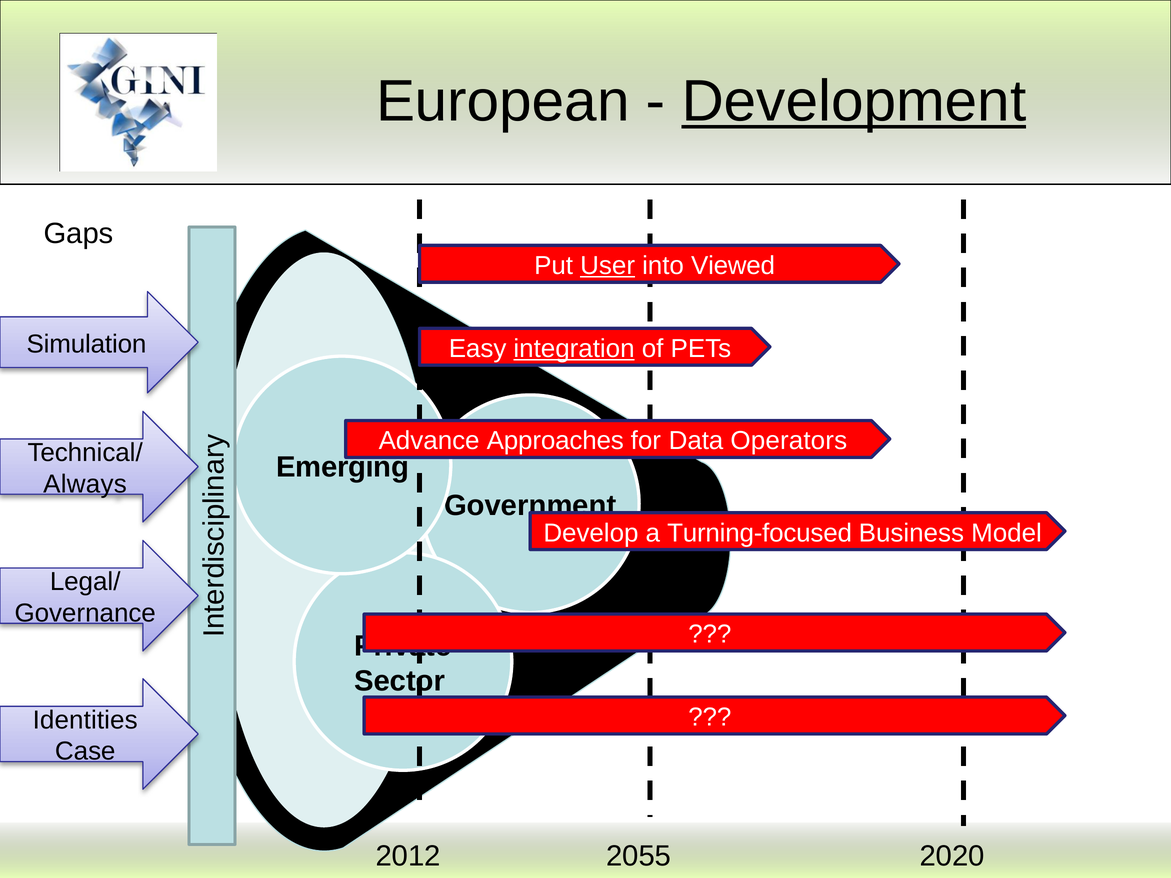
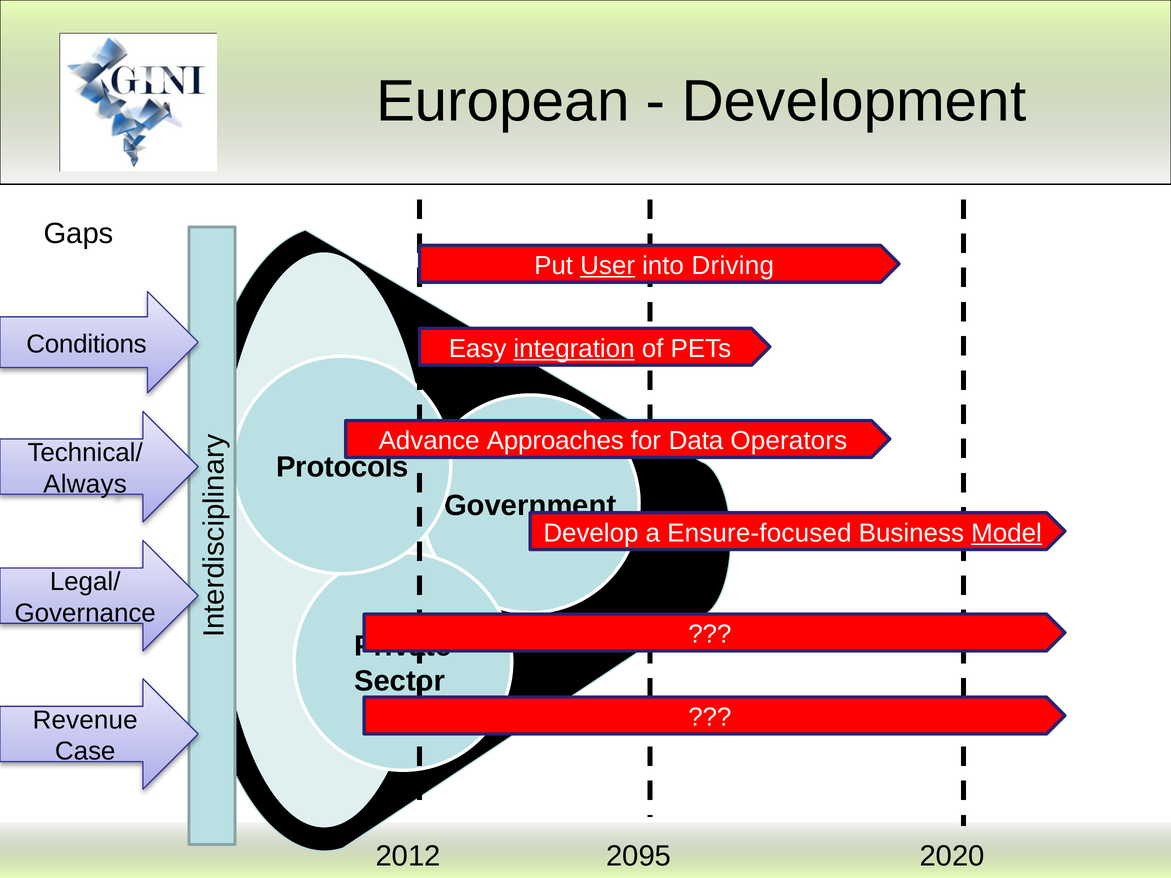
Development underline: present -> none (854, 101)
Viewed: Viewed -> Driving (733, 266)
Simulation: Simulation -> Conditions (87, 344)
Emerging: Emerging -> Protocols (342, 467)
Turning-focused: Turning-focused -> Ensure-focused (759, 533)
Model underline: none -> present (1007, 533)
Identities: Identities -> Revenue (85, 720)
2055: 2055 -> 2095 (639, 856)
